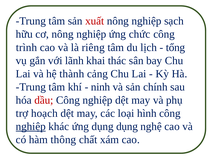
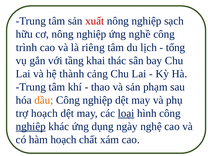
chức: chức -> nghề (140, 34)
lãnh: lãnh -> tầng (74, 61)
ninh: ninh -> thao (100, 87)
chính: chính -> phạm (155, 87)
dầu colour: red -> orange (44, 100)
loại underline: none -> present (126, 113)
dụng dụng: dụng -> ngày (127, 126)
hàm thông: thông -> hoạch (63, 140)
